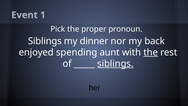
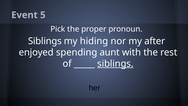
1: 1 -> 5 (43, 15)
dinner: dinner -> hiding (94, 41)
back: back -> after (155, 41)
the underline: present -> none (151, 52)
